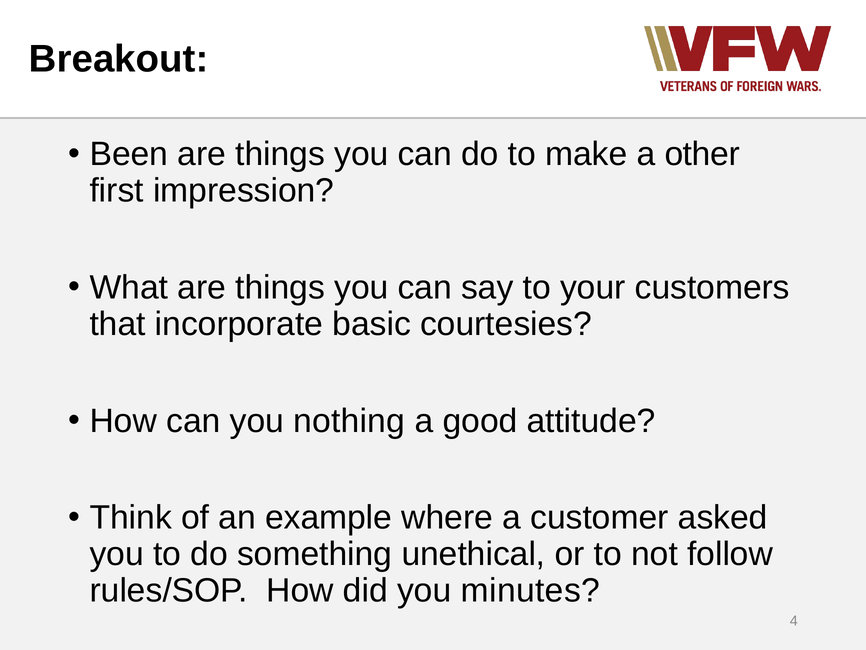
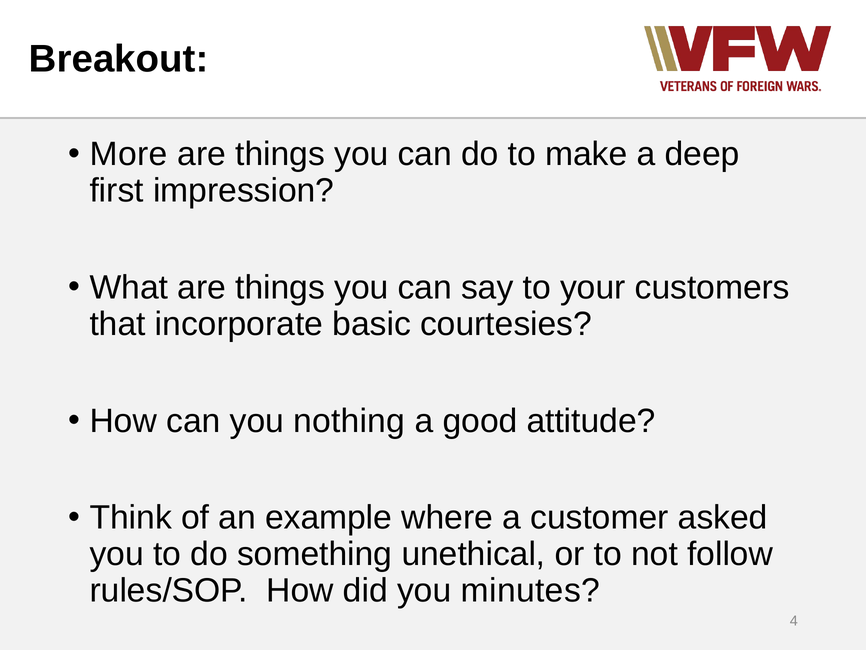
Been: Been -> More (129, 154)
other: other -> deep (702, 154)
